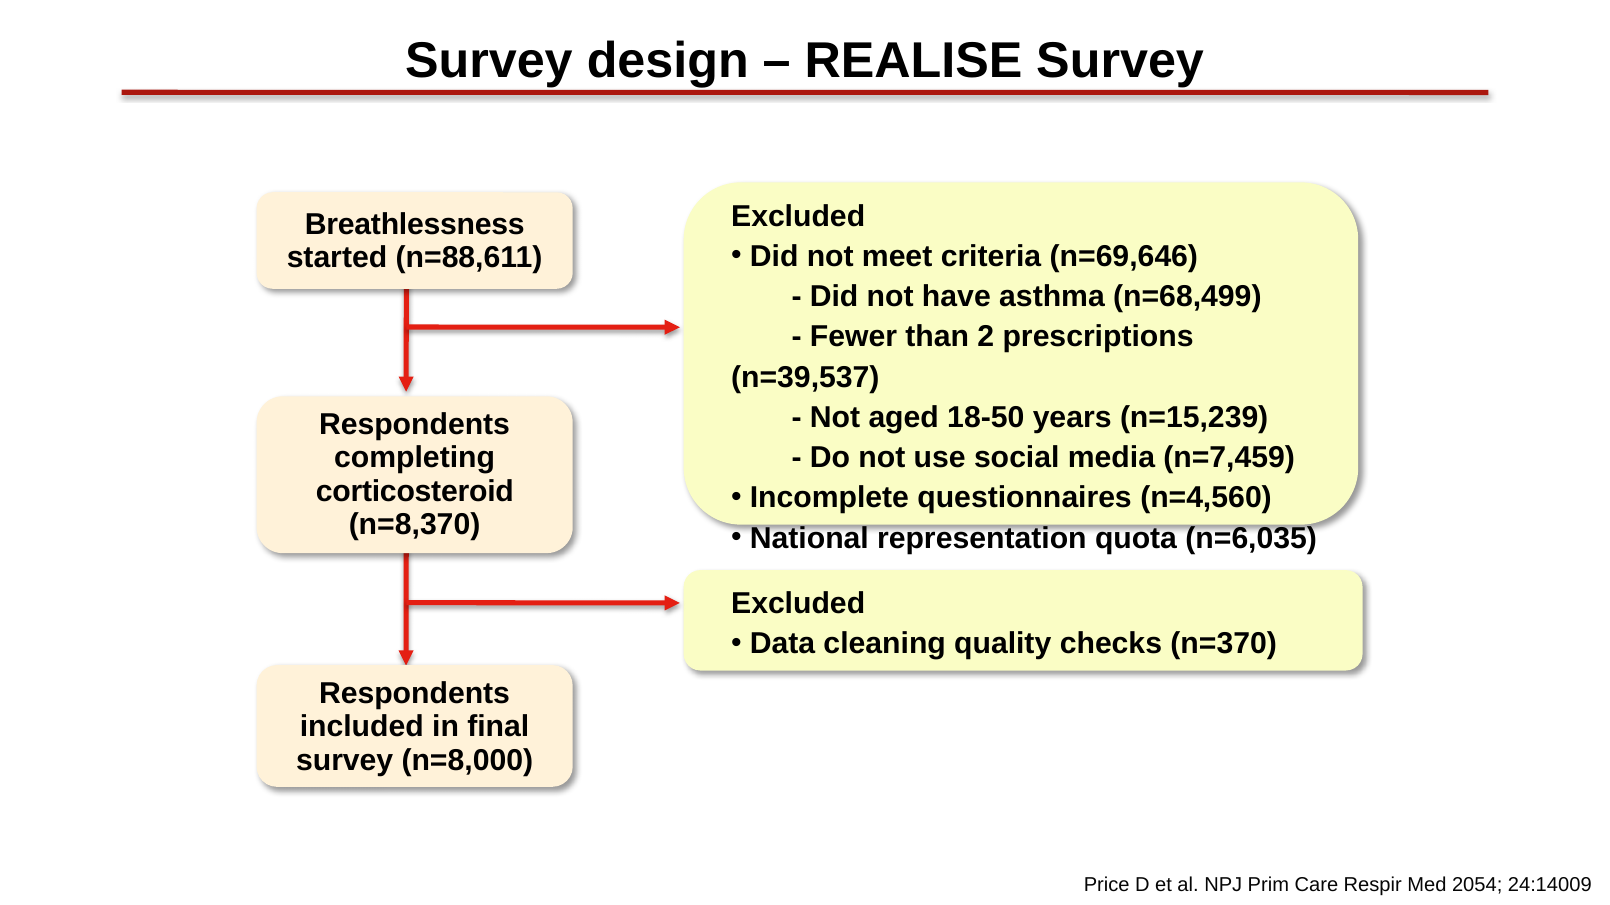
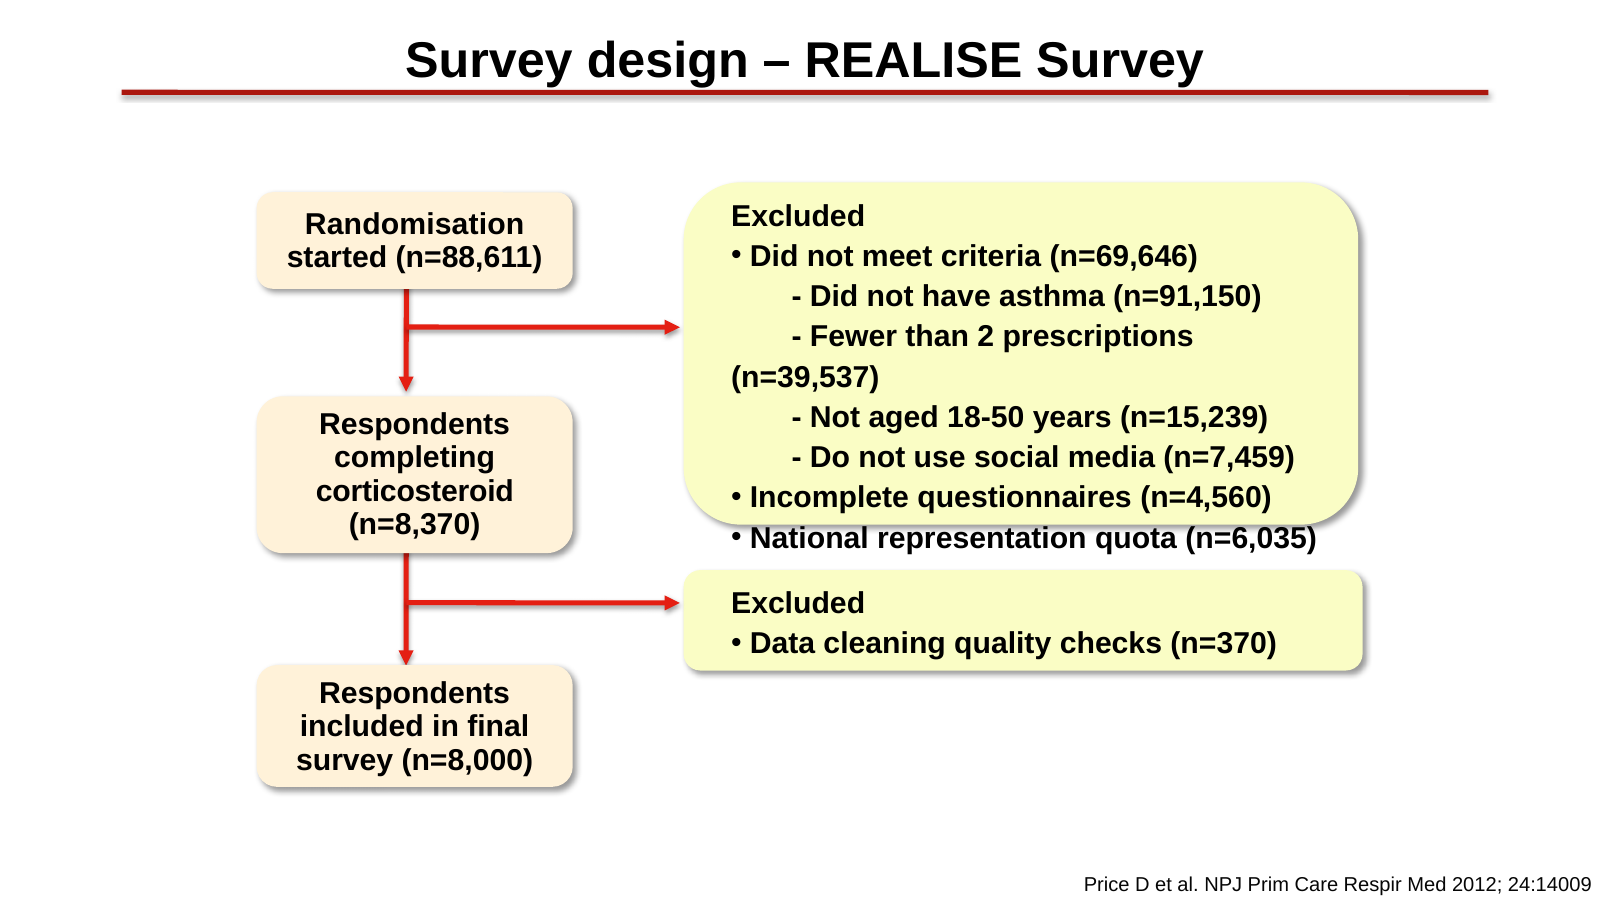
Breathlessness: Breathlessness -> Randomisation (415, 224)
n=68,499: n=68,499 -> n=91,150 (1187, 297)
2054: 2054 -> 2012 (1477, 885)
